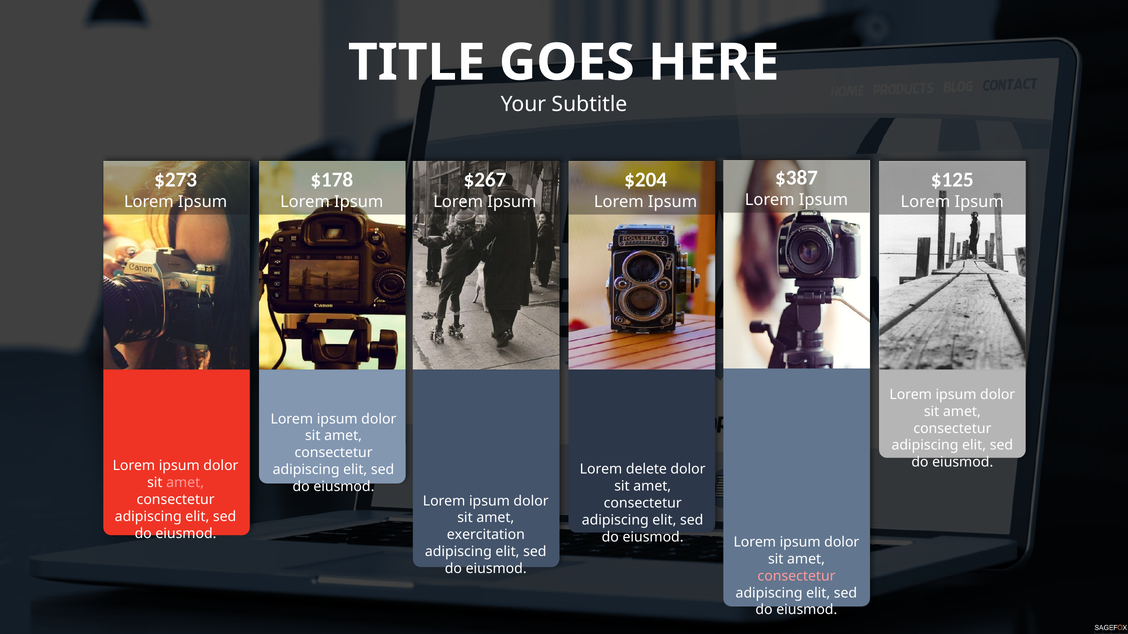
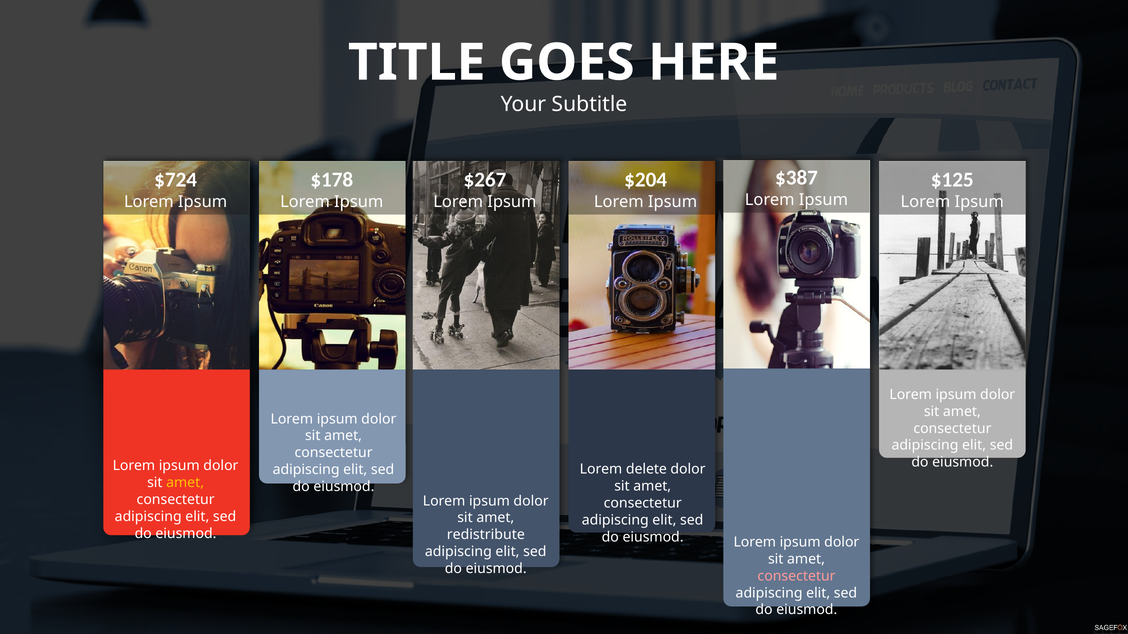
$273: $273 -> $724 (176, 180)
amet colour: pink -> yellow (185, 483)
exercitation: exercitation -> redistribute (486, 535)
